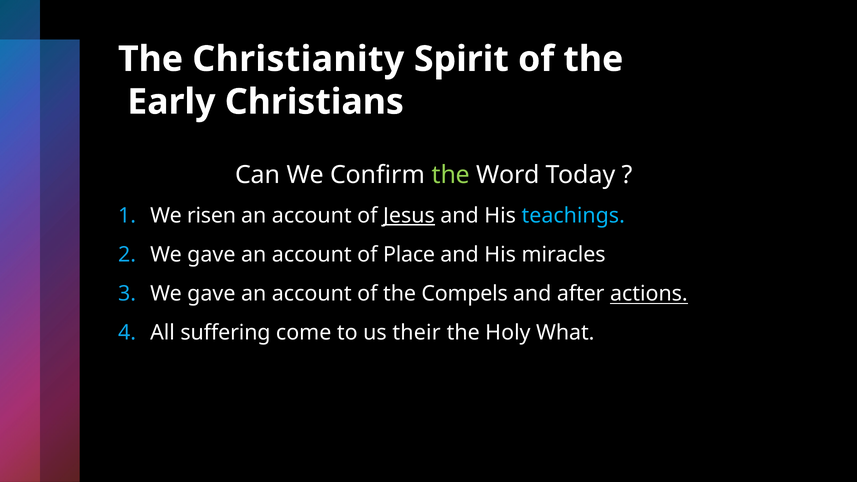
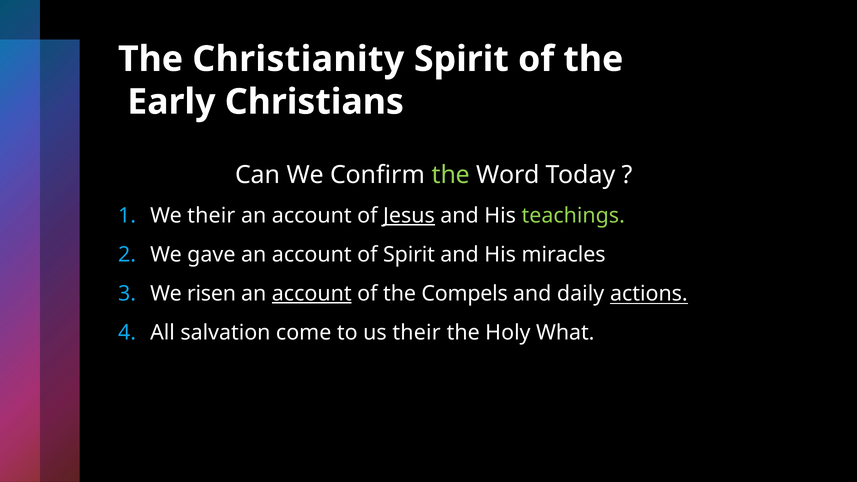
We risen: risen -> their (211, 216)
teachings colour: light blue -> light green (573, 216)
of Place: Place -> Spirit (409, 255)
gave: gave -> risen (211, 294)
account underline: none -> present (312, 294)
after: after -> daily (581, 294)
suffering: suffering -> salvation (225, 333)
